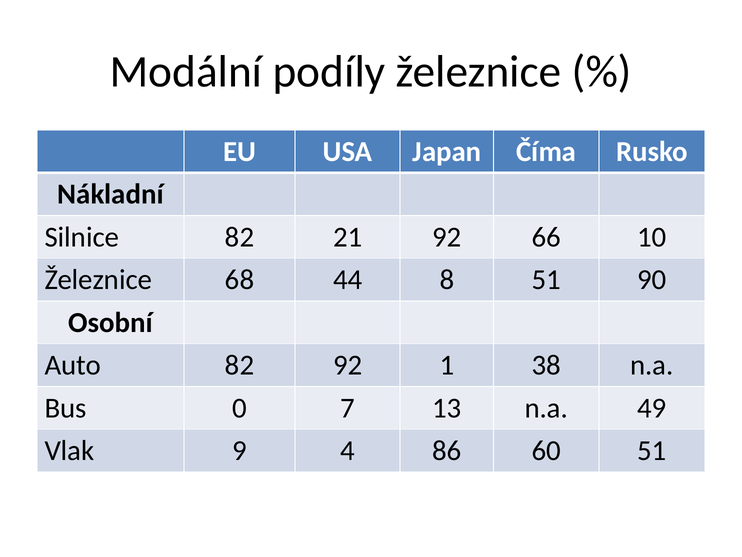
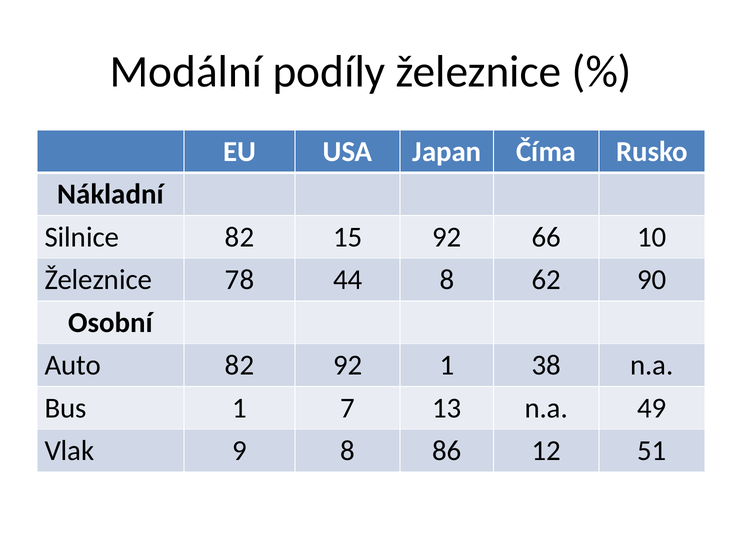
21: 21 -> 15 (348, 237)
68: 68 -> 78 (240, 280)
8 51: 51 -> 62 (546, 280)
Bus 0: 0 -> 1 (240, 408)
9 4: 4 -> 8 (348, 450)
60: 60 -> 12 (546, 450)
